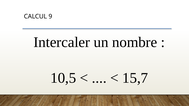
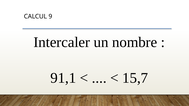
10,5: 10,5 -> 91,1 (63, 78)
